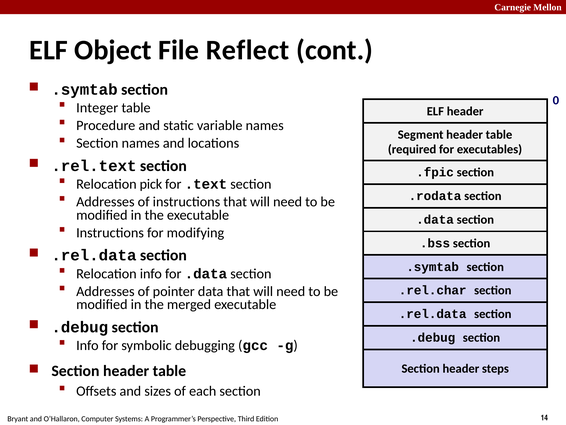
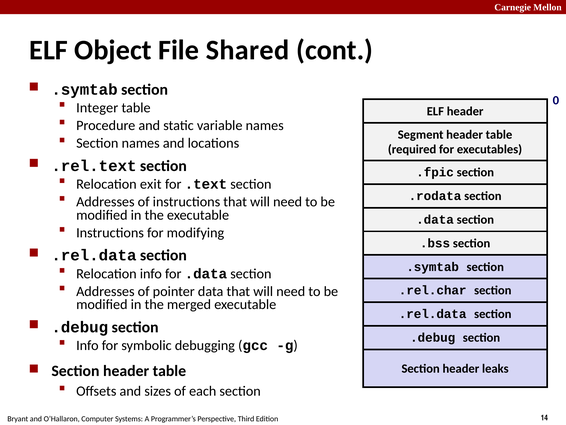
Reflect: Reflect -> Shared (248, 50)
pick: pick -> exit (151, 184)
steps: steps -> leaks (495, 368)
